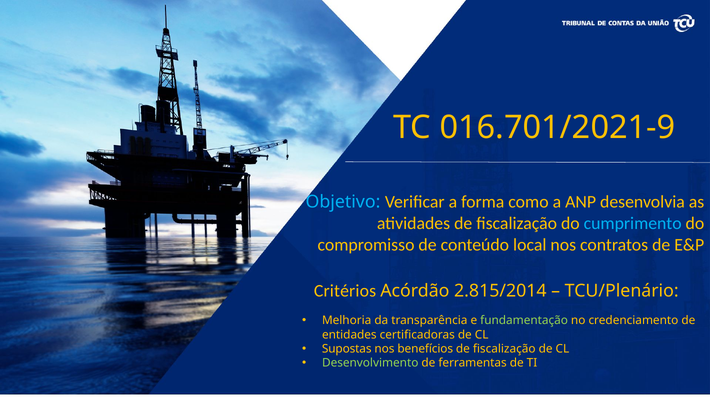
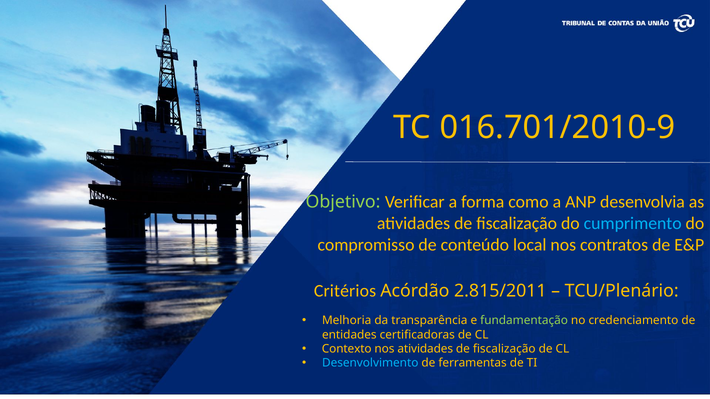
016.701/2021-9: 016.701/2021-9 -> 016.701/2010-9 (557, 127)
Objetivo colour: light blue -> light green (343, 202)
2.815/2014: 2.815/2014 -> 2.815/2011 (500, 291)
Supostas: Supostas -> Contexto (347, 349)
nos benefícios: benefícios -> atividades (425, 349)
Desenvolvimento colour: light green -> light blue (370, 363)
